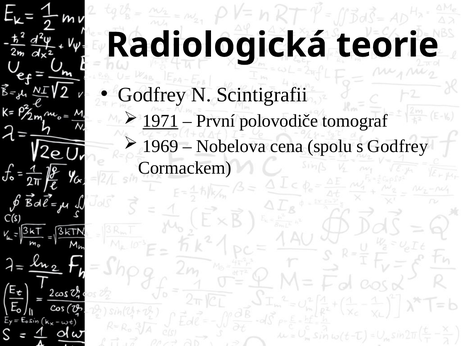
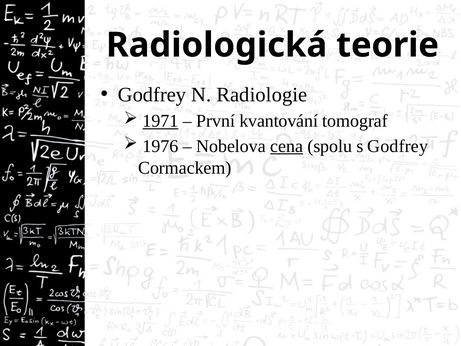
Scintigrafii: Scintigrafii -> Radiologie (262, 95)
polovodiče: polovodiče -> kvantování (279, 121)
1969: 1969 -> 1976 (160, 146)
cena underline: none -> present (287, 146)
